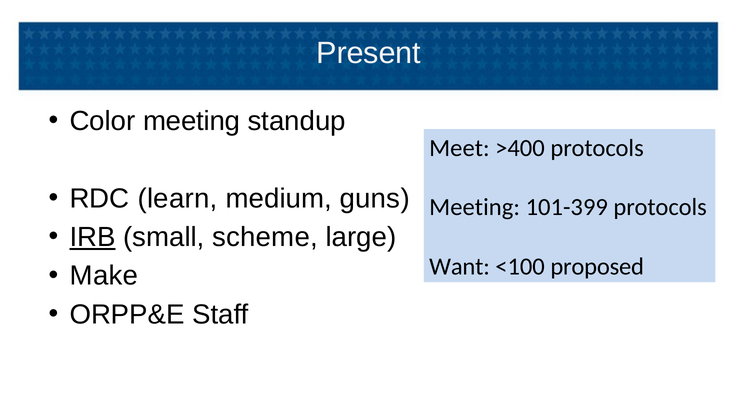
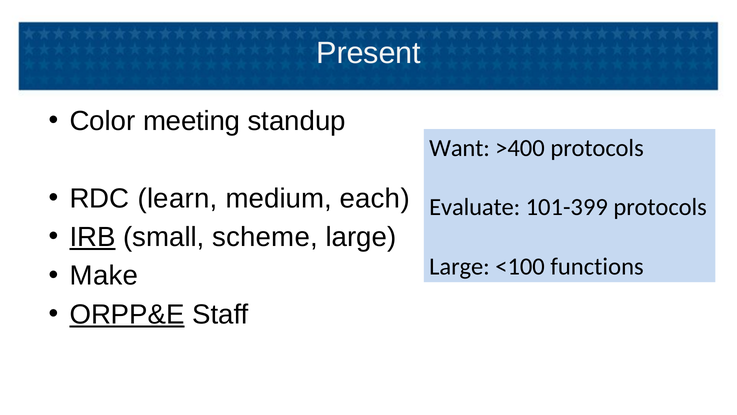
Meet: Meet -> Want (460, 148)
guns: guns -> each (375, 198)
Meeting: Meeting -> Evaluate (475, 207)
Want: Want -> Large (459, 266)
proposed: proposed -> functions (597, 266)
ORPP&E underline: none -> present (127, 314)
